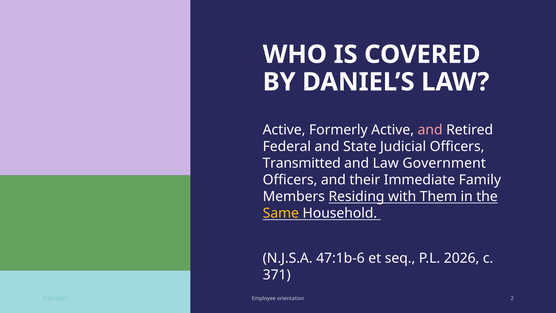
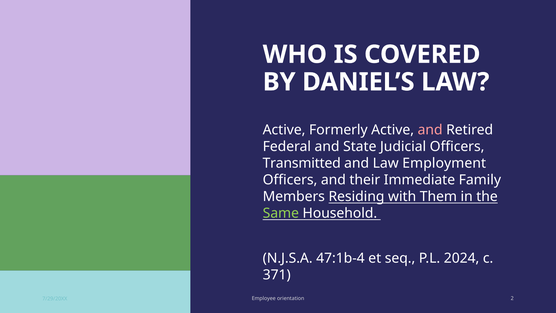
Government: Government -> Employment (444, 163)
Same colour: yellow -> light green (281, 213)
47:1b-6: 47:1b-6 -> 47:1b-4 (340, 258)
2026: 2026 -> 2024 (462, 258)
